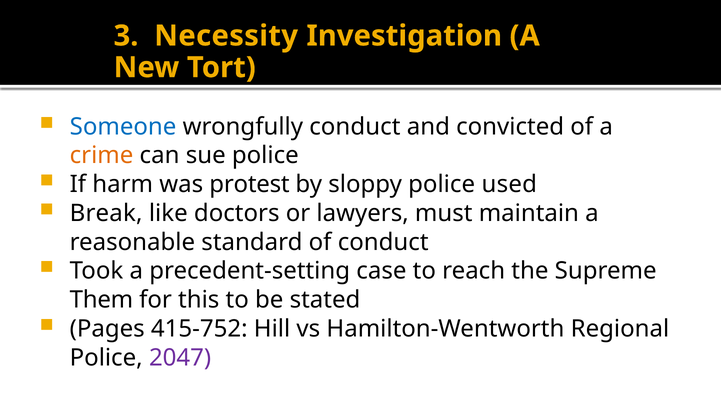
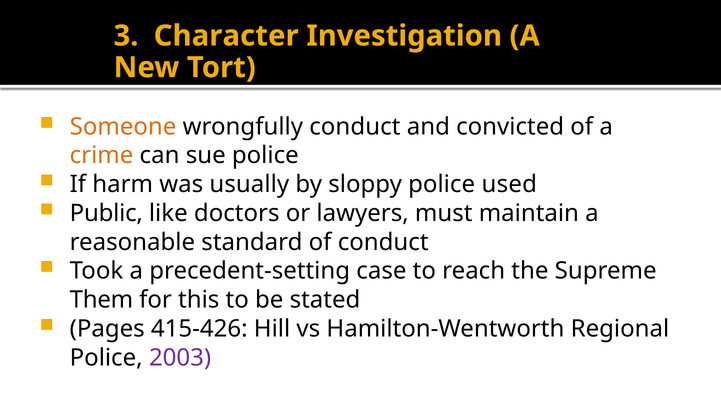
Necessity: Necessity -> Character (226, 36)
Someone colour: blue -> orange (123, 126)
protest: protest -> usually (249, 184)
Break: Break -> Public (106, 213)
415-752: 415-752 -> 415-426 (199, 328)
2047: 2047 -> 2003 (180, 357)
